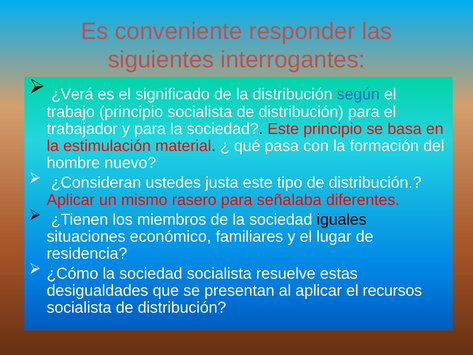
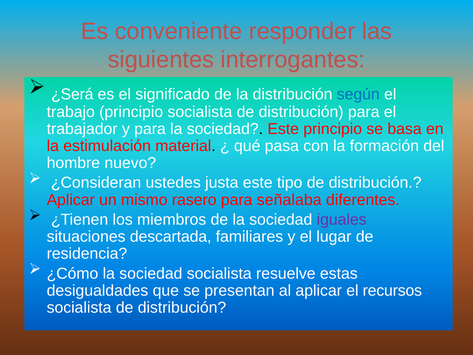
¿Verá: ¿Verá -> ¿Será (72, 94)
iguales colour: black -> purple (342, 220)
económico: económico -> descartada (171, 237)
